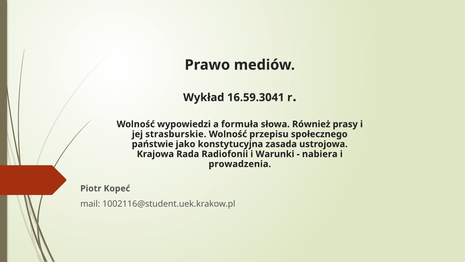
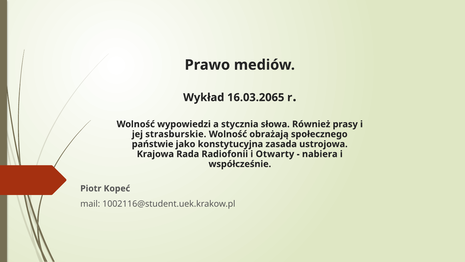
16.59.3041: 16.59.3041 -> 16.03.2065 (256, 97)
formuła: formuła -> stycznia (240, 124)
przepisu: przepisu -> obrażają (269, 134)
Warunki: Warunki -> Otwarty (275, 154)
prowadzenia: prowadzenia -> współcześnie (240, 164)
